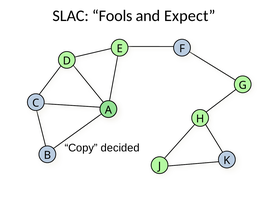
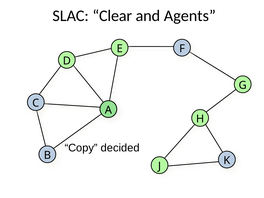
Fools: Fools -> Clear (112, 16)
Expect: Expect -> Agents (190, 16)
